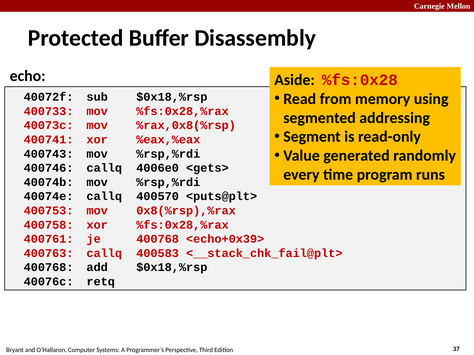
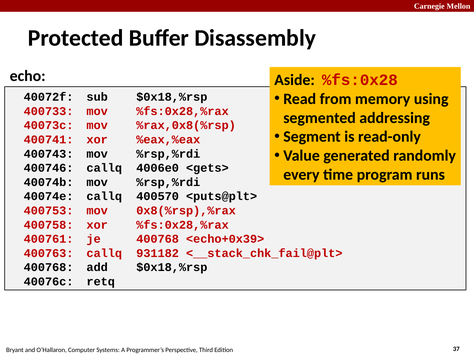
400583: 400583 -> 931182 (158, 254)
